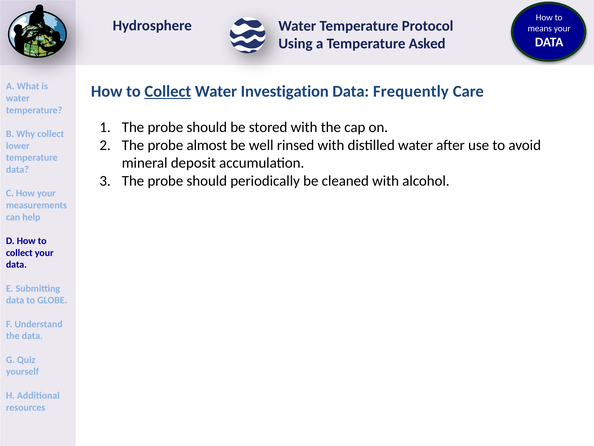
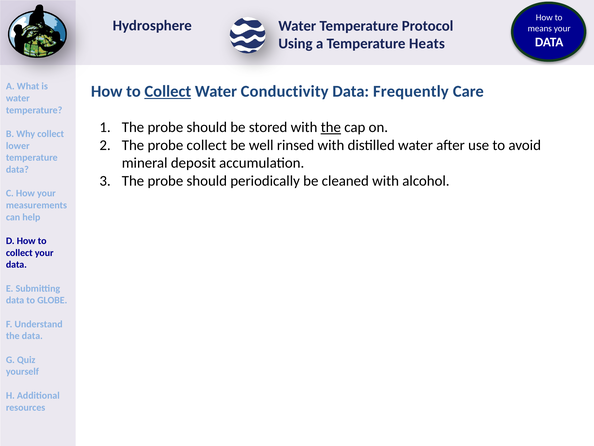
Asked: Asked -> Heats (427, 44)
Investigation: Investigation -> Conductivity (285, 91)
the underline: none -> present (331, 127)
probe almost: almost -> collect (207, 145)
